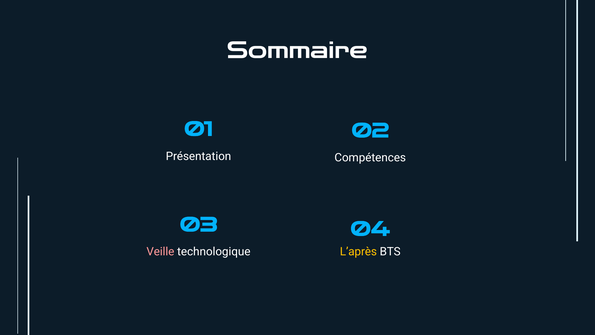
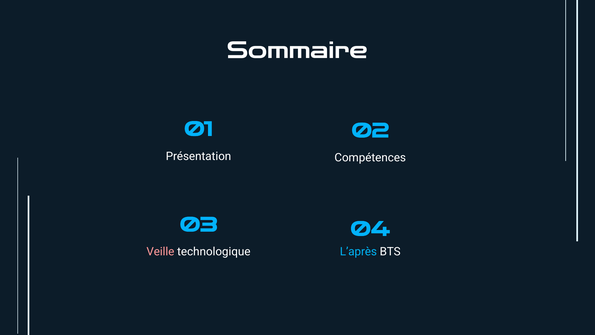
L’après colour: yellow -> light blue (358, 251)
